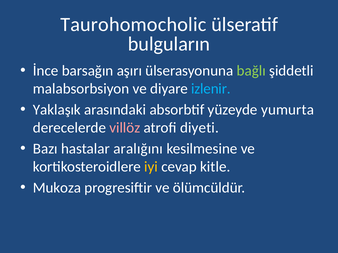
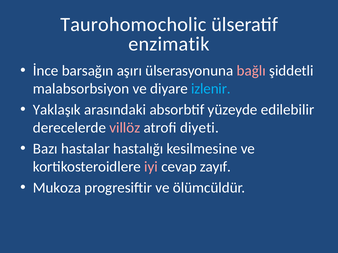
bulguların: bulguların -> enzimatik (169, 44)
bağlı colour: light green -> pink (251, 71)
yumurta: yumurta -> edilebilir (288, 110)
aralığını: aralığını -> hastalığı (138, 149)
iyi colour: yellow -> pink (151, 167)
kitle: kitle -> zayıf (215, 167)
